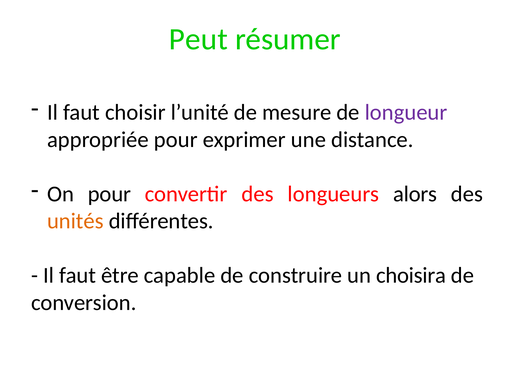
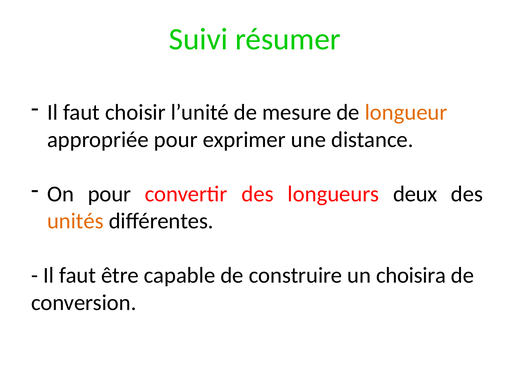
Peut: Peut -> Suivi (198, 39)
longueur colour: purple -> orange (406, 113)
alors: alors -> deux (415, 194)
